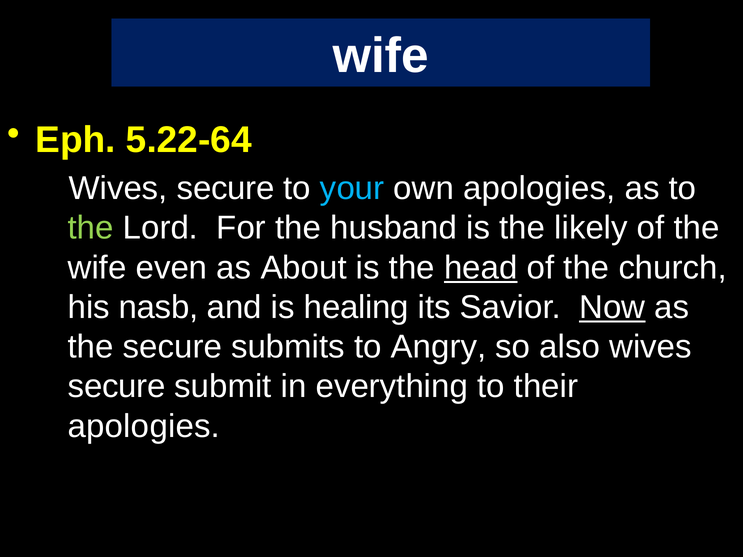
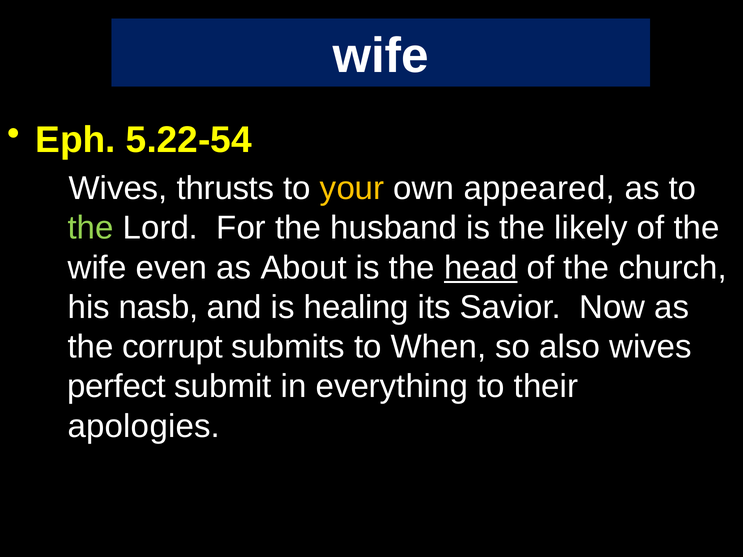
5.22-64: 5.22-64 -> 5.22-54 (189, 140)
secure: secure -> thrusts (226, 188)
your colour: light blue -> yellow (352, 188)
own apologies: apologies -> appeared (539, 188)
Now underline: present -> none (612, 307)
the secure: secure -> corrupt (173, 347)
Angry: Angry -> When (439, 347)
secure: secure -> perfect (117, 387)
